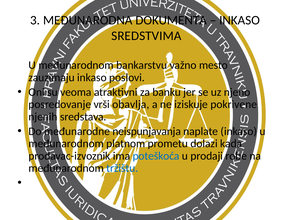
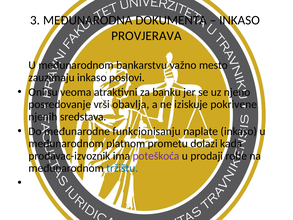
SREDSTVIMA: SREDSTVIMA -> PROVJERAVA (146, 36)
neispunjavanja: neispunjavanja -> funkcionisanju (147, 131)
poteškoća colour: blue -> purple (156, 156)
